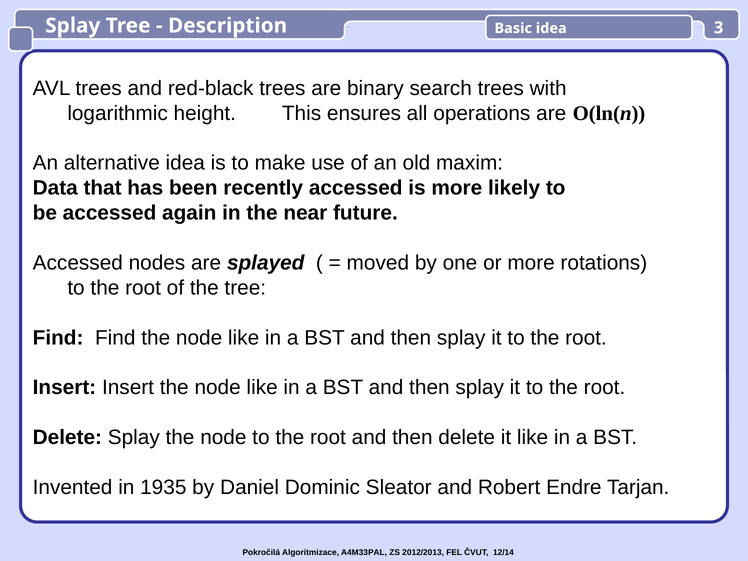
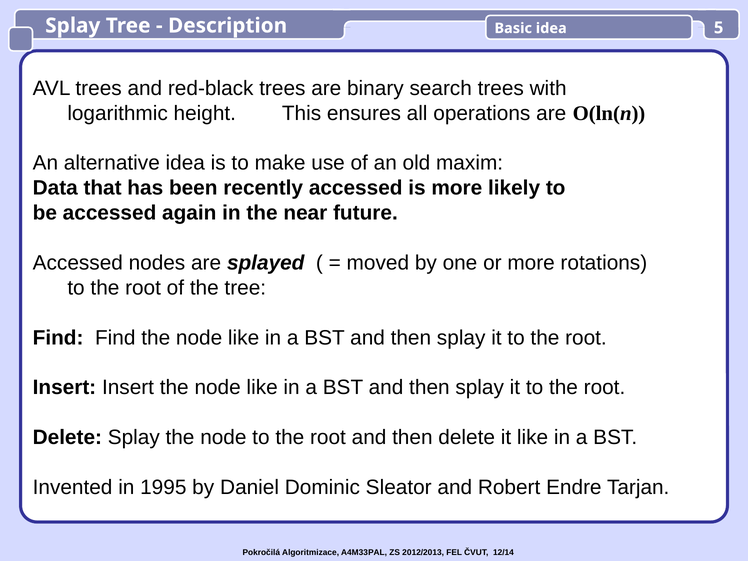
3: 3 -> 5 (719, 28)
1935: 1935 -> 1995 (163, 487)
